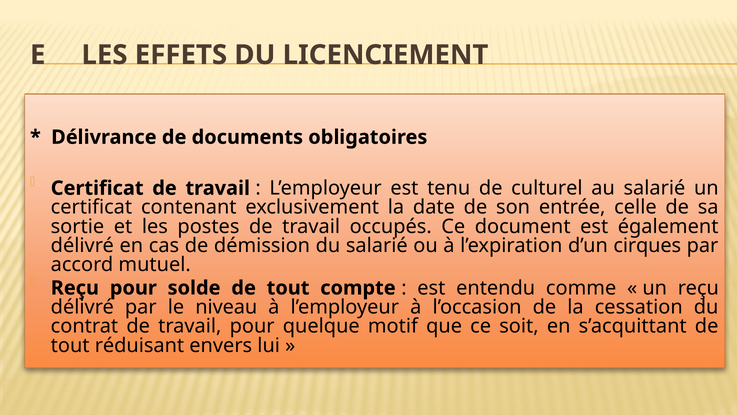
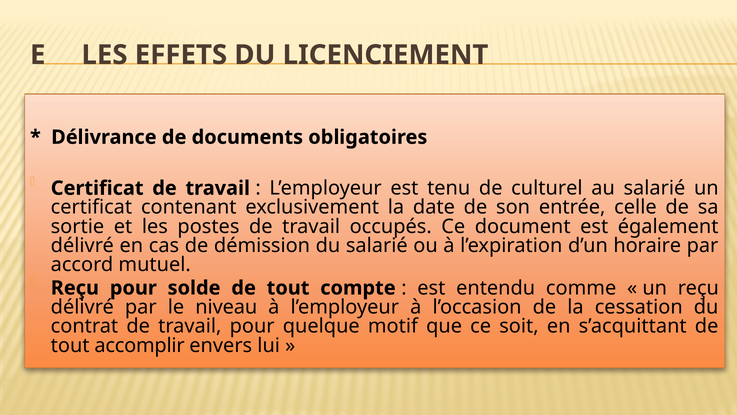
cirques: cirques -> horaire (647, 245)
réduisant: réduisant -> accomplir (140, 345)
